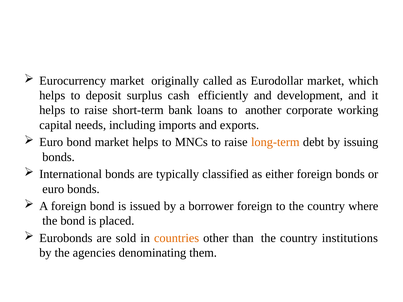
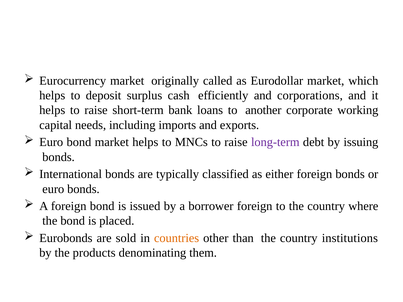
development: development -> corporations (310, 96)
long-term colour: orange -> purple (275, 142)
agencies: agencies -> products (94, 253)
